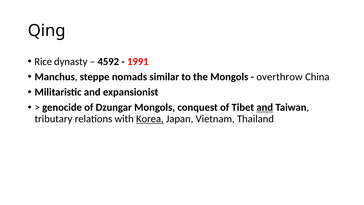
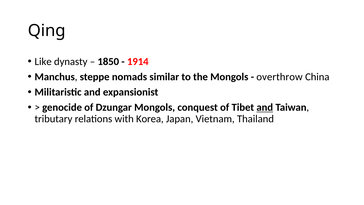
Rice: Rice -> Like (43, 62)
4592: 4592 -> 1850 (108, 62)
1991: 1991 -> 1914 (138, 62)
Korea underline: present -> none (150, 119)
